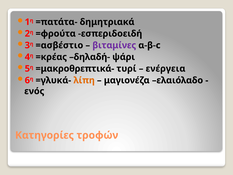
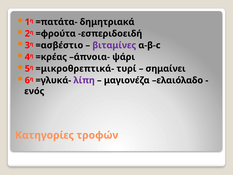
δηλαδή-: δηλαδή- -> άπνοια- (90, 57)
=μακροθρεπτικά-: =μακροθρεπτικά- -> =μικροθρεπτικά- (75, 69)
ενέργεια: ενέργεια -> σημαίνει (166, 69)
λίπη colour: orange -> purple (84, 80)
